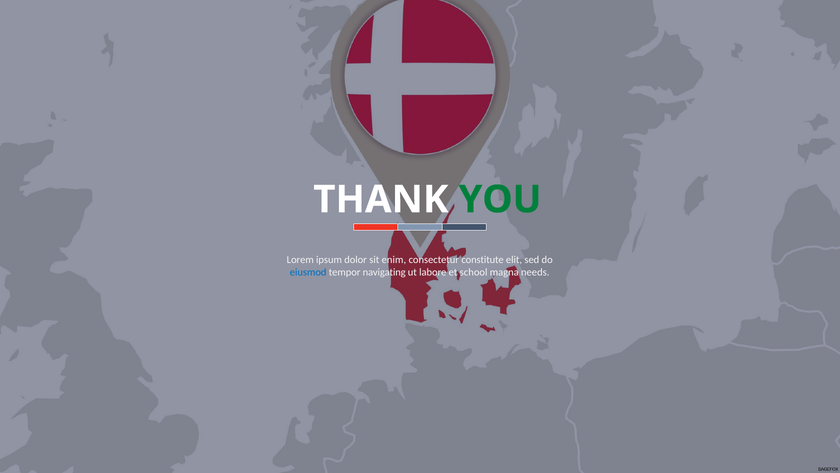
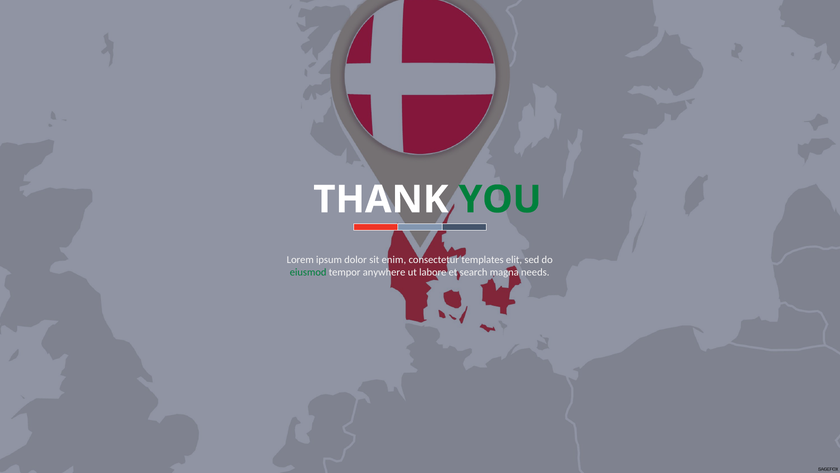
constitute: constitute -> templates (483, 259)
eiusmod colour: blue -> green (308, 272)
navigating: navigating -> anywhere (384, 272)
school: school -> search (474, 272)
